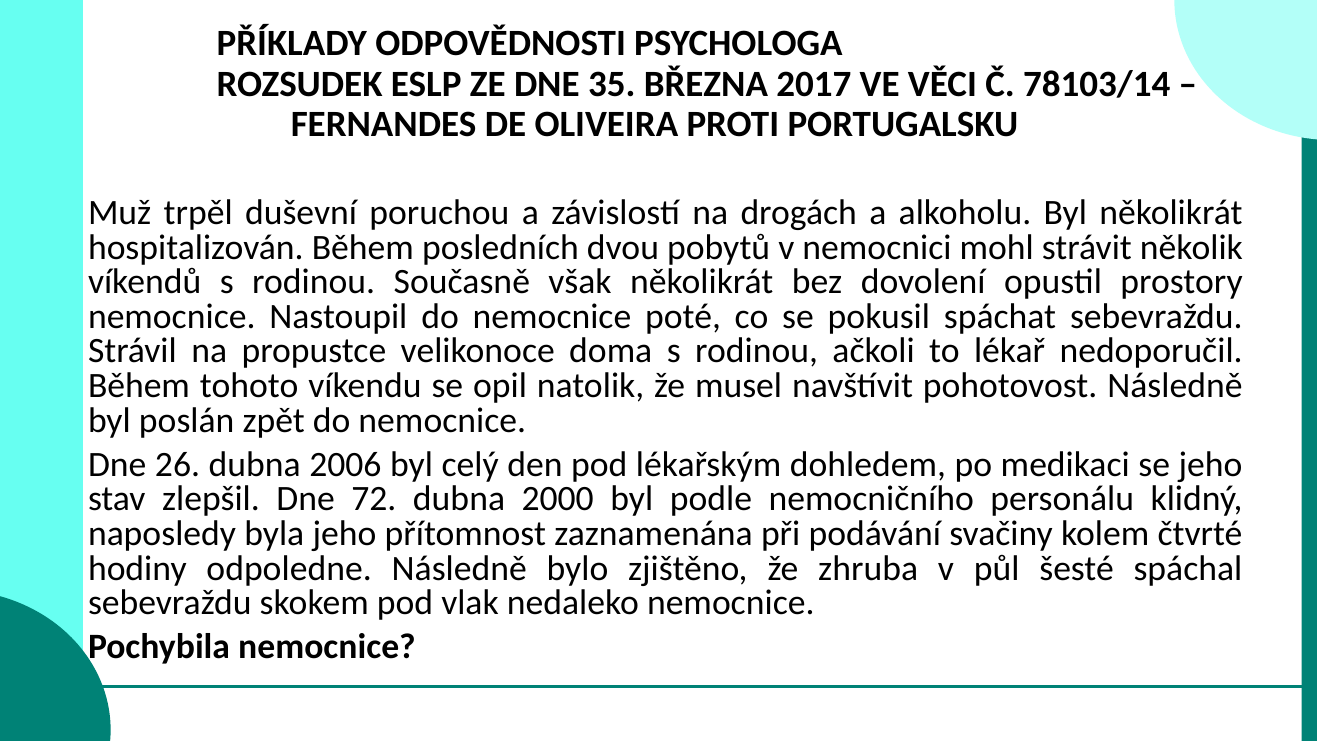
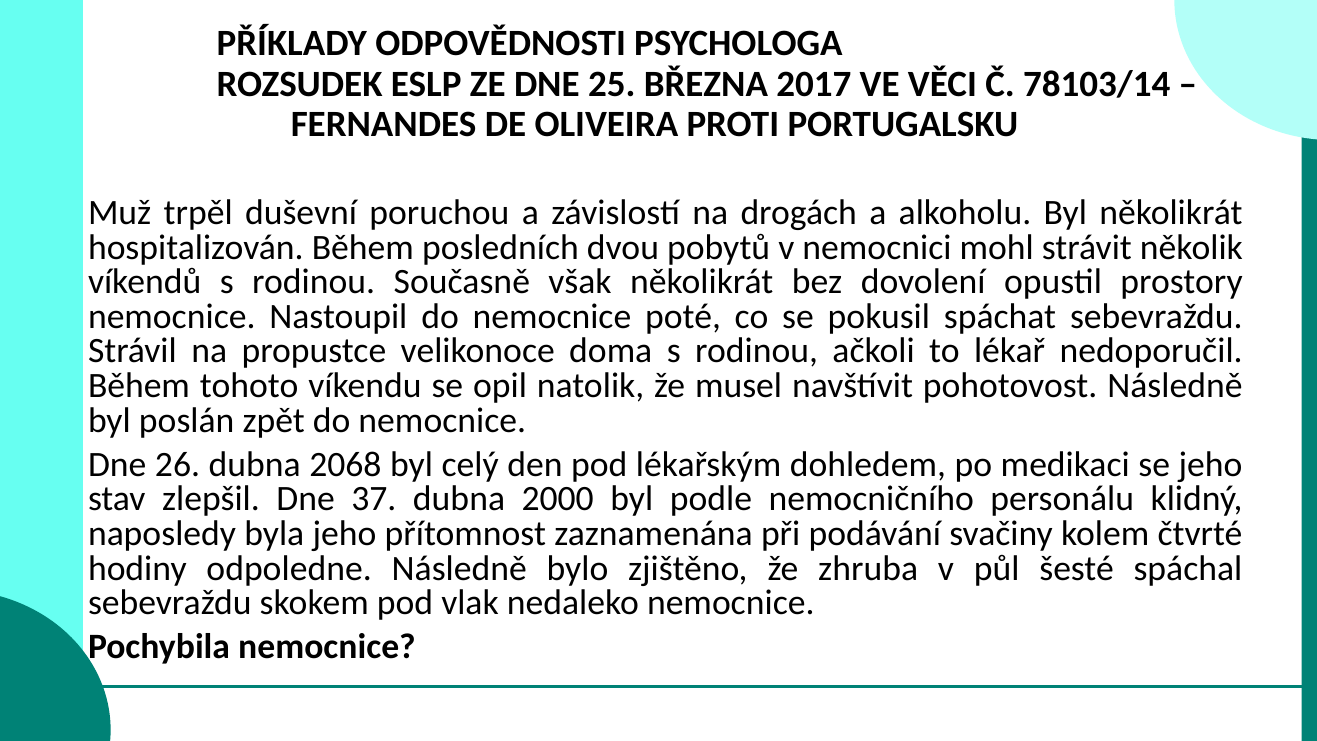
35: 35 -> 25 (612, 84)
2006: 2006 -> 2068 (345, 464)
72: 72 -> 37 (374, 499)
